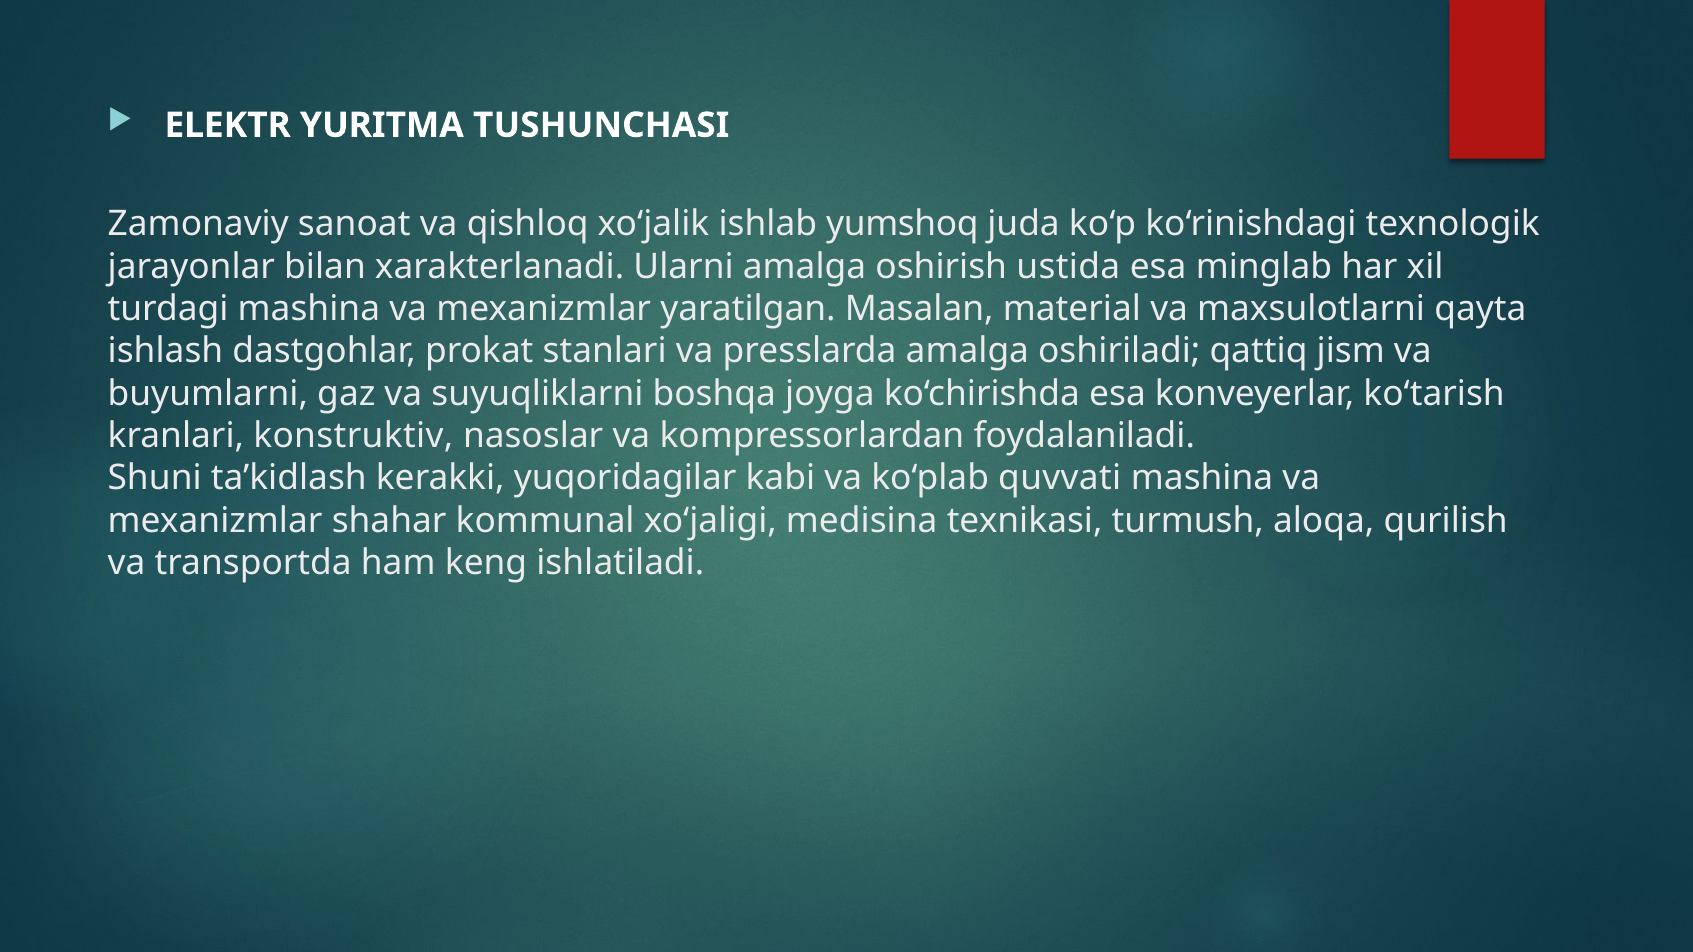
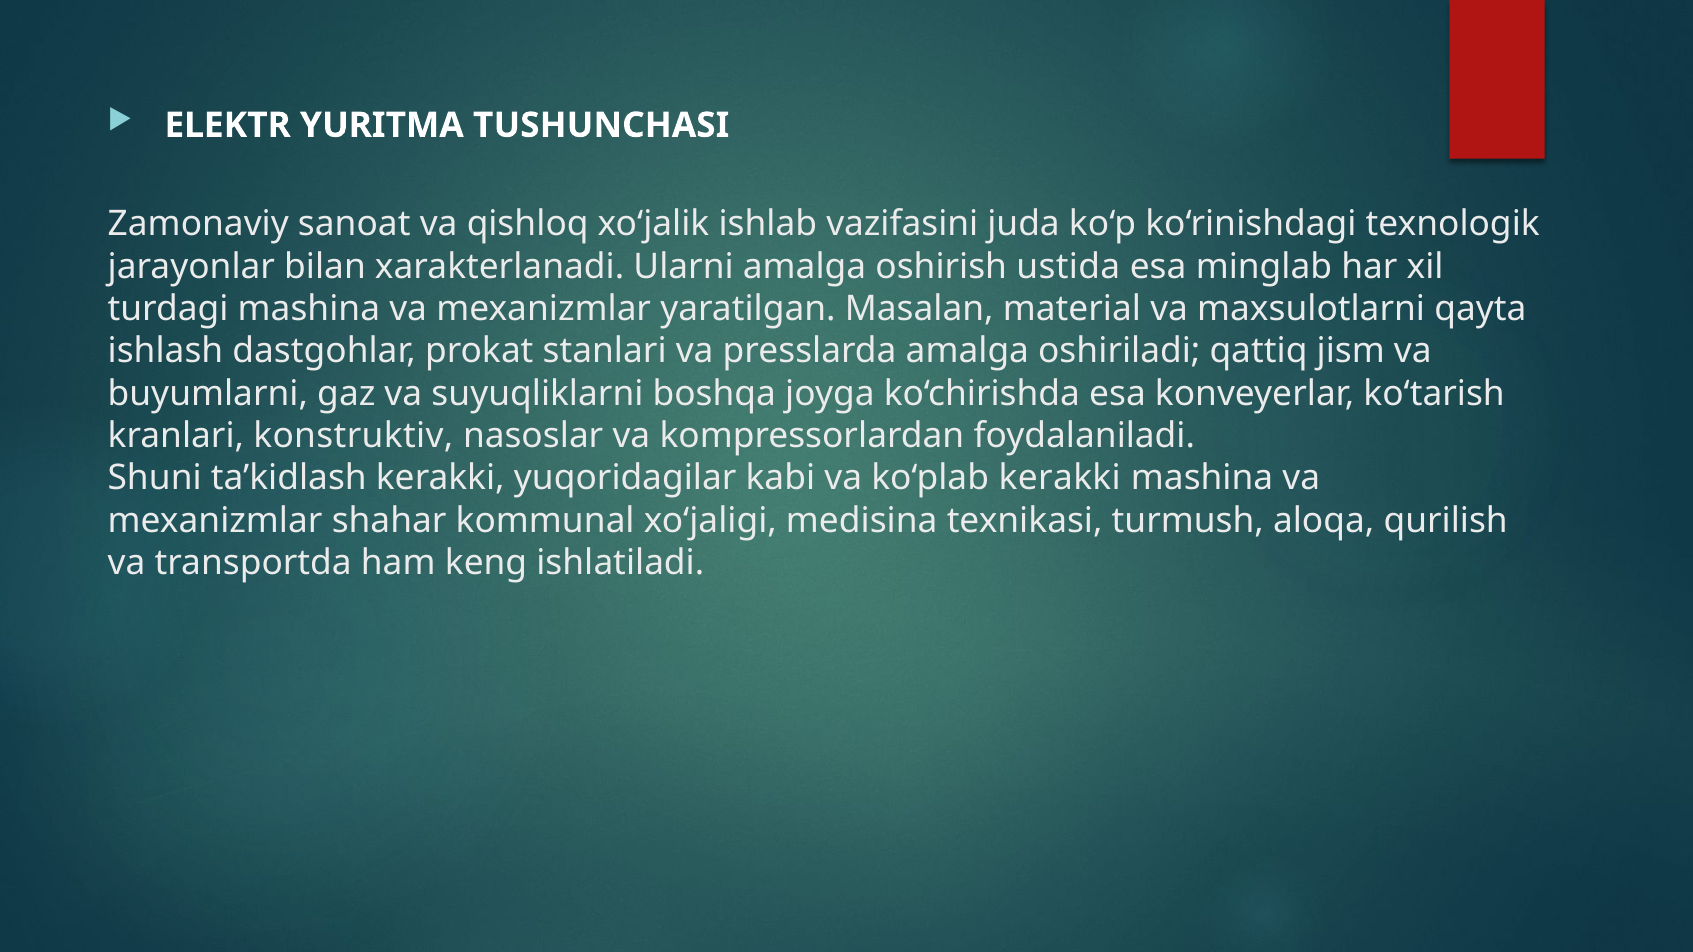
yumshoq: yumshoq -> vazifasini (902, 224)
ko‘plab quvvati: quvvati -> kerakki (1060, 478)
